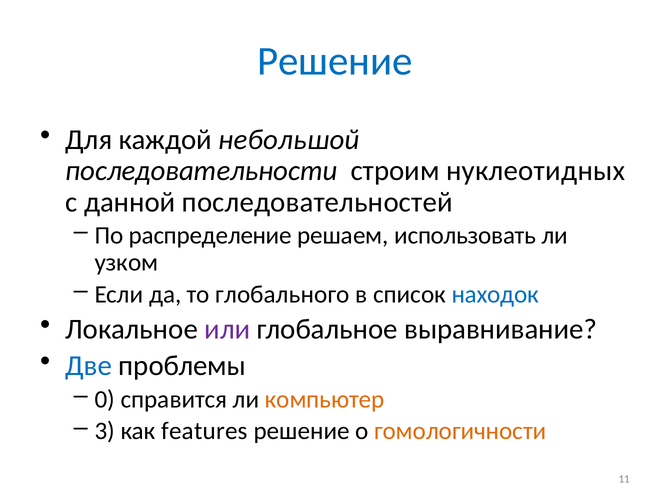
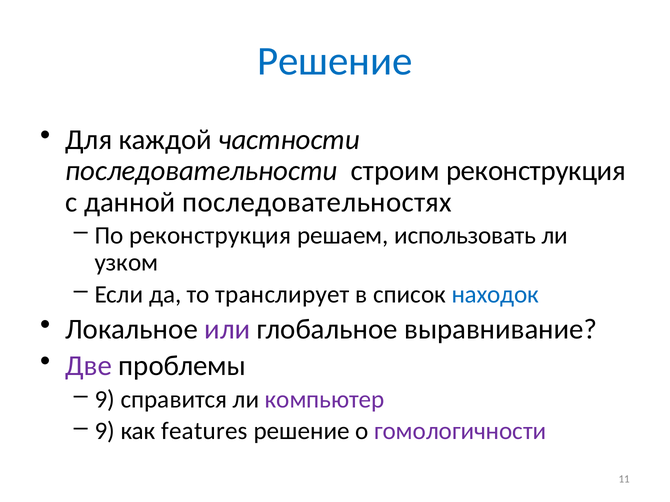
небольшой: небольшой -> частности (289, 140)
строим нуклеотидных: нуклеотидных -> реконструкция (536, 171)
последовательностей: последовательностей -> последовательностях (317, 202)
По распределение: распределение -> реконструкция (210, 236)
глобального: глобального -> транслирует (282, 295)
Две colour: blue -> purple (89, 366)
0: 0 -> 9 (105, 400)
компьютер colour: orange -> purple (325, 400)
3: 3 -> 9 (105, 432)
гомологичности colour: orange -> purple (460, 432)
